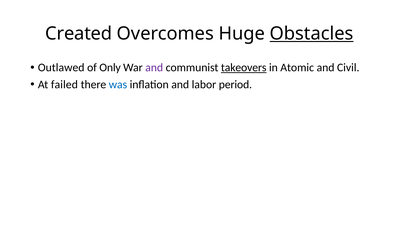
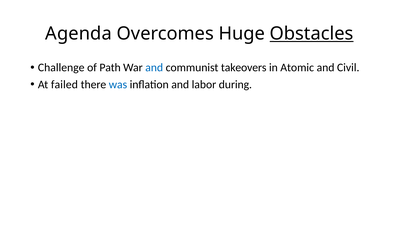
Created: Created -> Agenda (79, 34)
Outlawed: Outlawed -> Challenge (61, 67)
Only: Only -> Path (110, 67)
and colour: purple -> blue (154, 67)
takeovers underline: present -> none (244, 67)
period: period -> during (235, 84)
